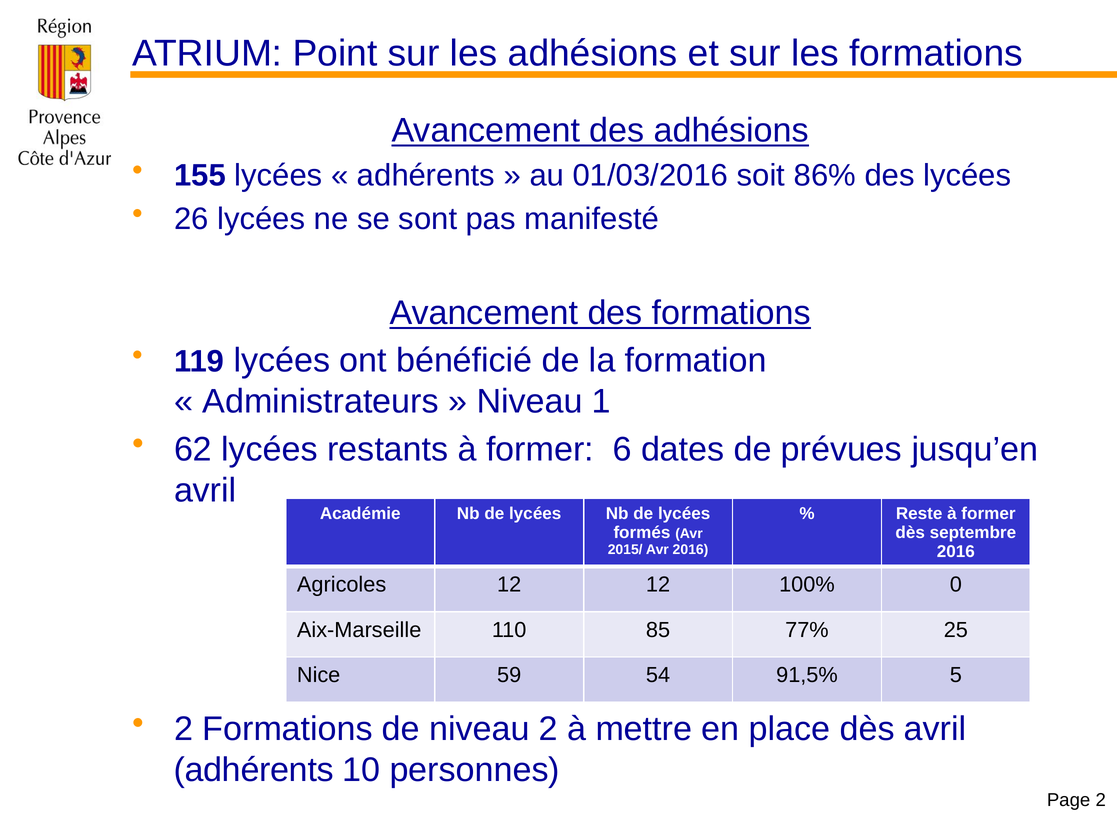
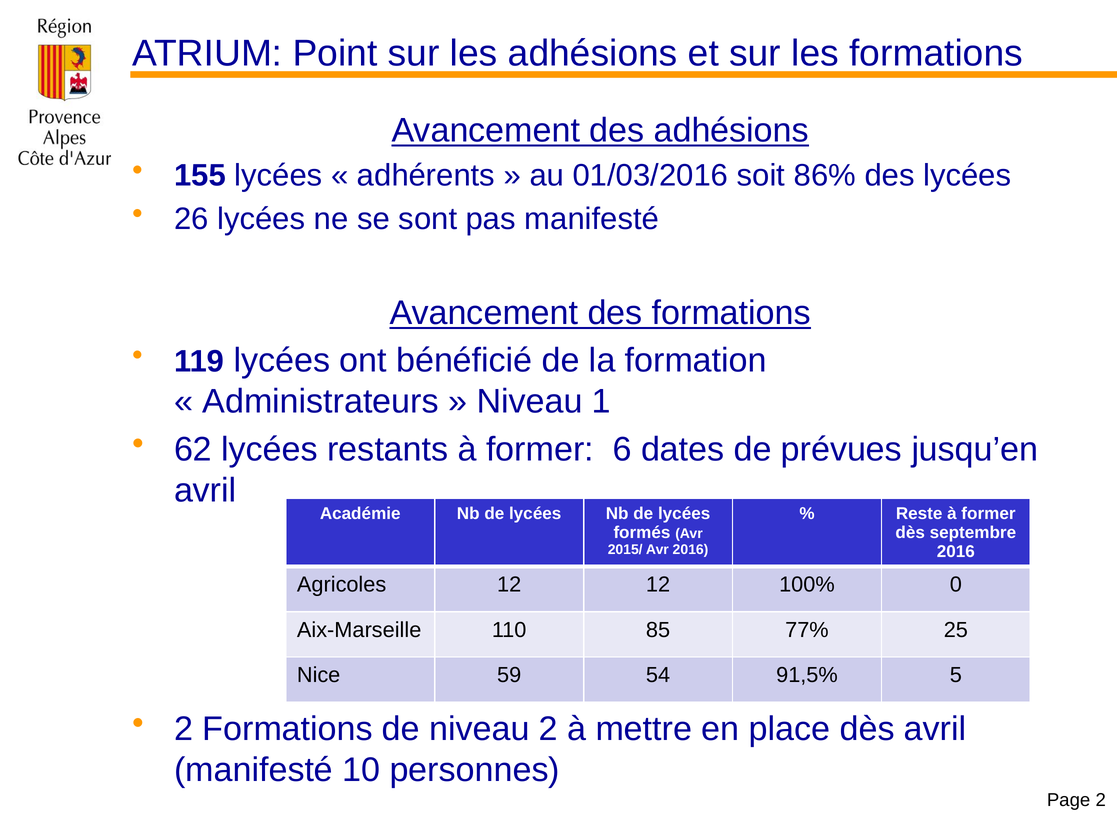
adhérents: adhérents -> manifesté (254, 770)
